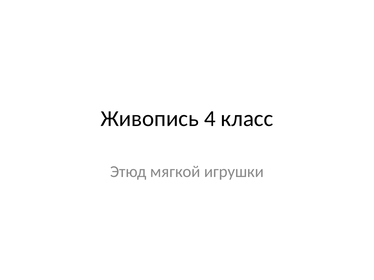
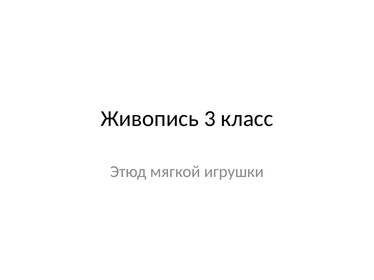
4: 4 -> 3 (210, 119)
